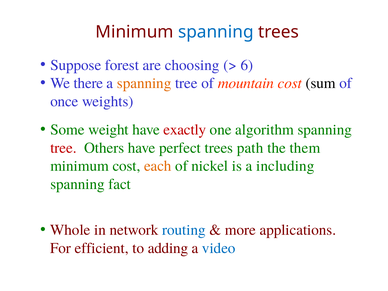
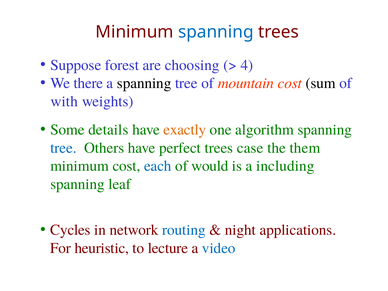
6: 6 -> 4 (247, 65)
spanning colour: orange -> black (144, 83)
once: once -> with (64, 101)
weight: weight -> details (108, 130)
exactly colour: red -> orange (185, 130)
tree colour: red -> blue (63, 148)
path: path -> case (250, 148)
each colour: orange -> blue (158, 166)
nickel: nickel -> would (210, 166)
fact: fact -> leaf (120, 184)
Whole: Whole -> Cycles (70, 230)
more: more -> night (240, 230)
efficient: efficient -> heuristic (102, 248)
adding: adding -> lecture (168, 248)
